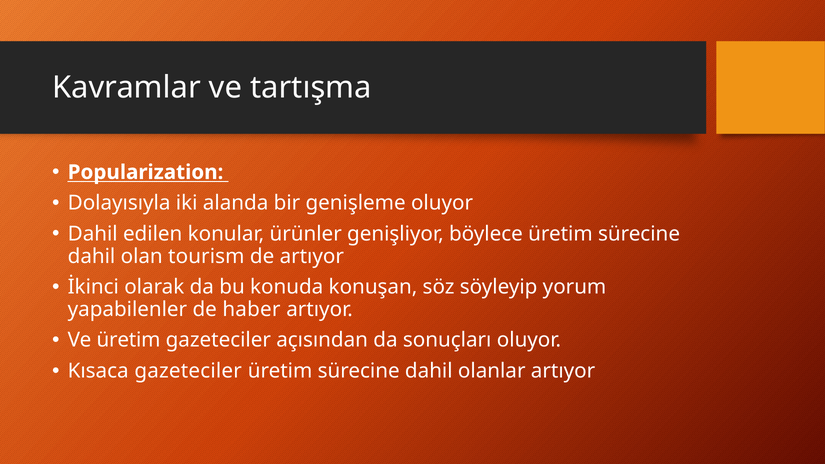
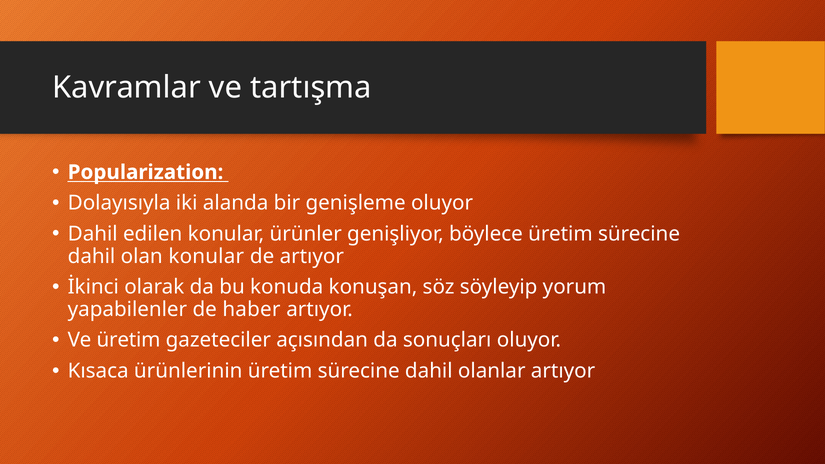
olan tourism: tourism -> konular (206, 256)
Kısaca gazeteciler: gazeteciler -> ürünlerinin (188, 371)
